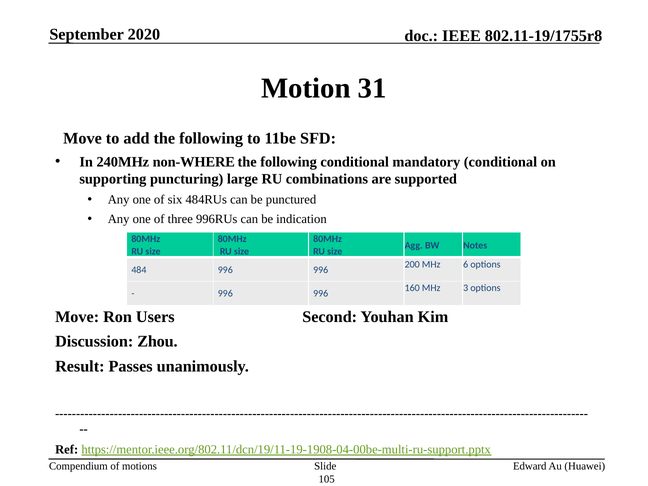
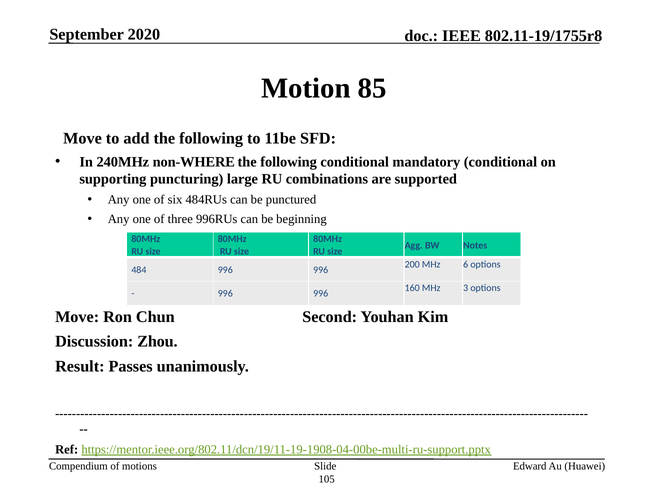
31: 31 -> 85 (372, 88)
indication: indication -> beginning (301, 219)
Users: Users -> Chun (155, 317)
